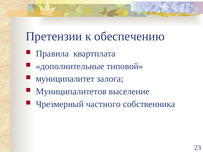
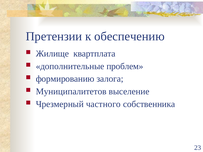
Правила: Правила -> Жилище (52, 54)
типовой: типовой -> проблем (125, 66)
муниципалитет: муниципалитет -> формированию (65, 79)
